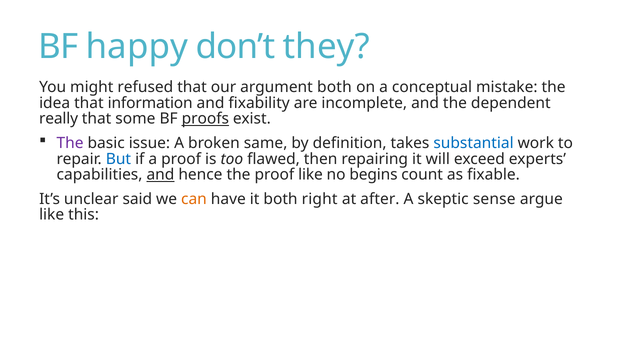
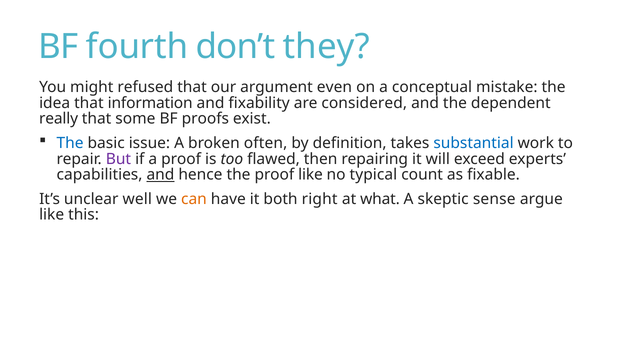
happy: happy -> fourth (137, 47)
argument both: both -> even (334, 87)
incomplete: incomplete -> considered (364, 103)
proofs underline: present -> none (205, 119)
The colour: purple -> blue (70, 143)
same: same -> often (266, 143)
But colour: blue -> purple (118, 159)
begins: begins -> typical (373, 175)
said: said -> well (137, 199)
after: after -> what (380, 199)
